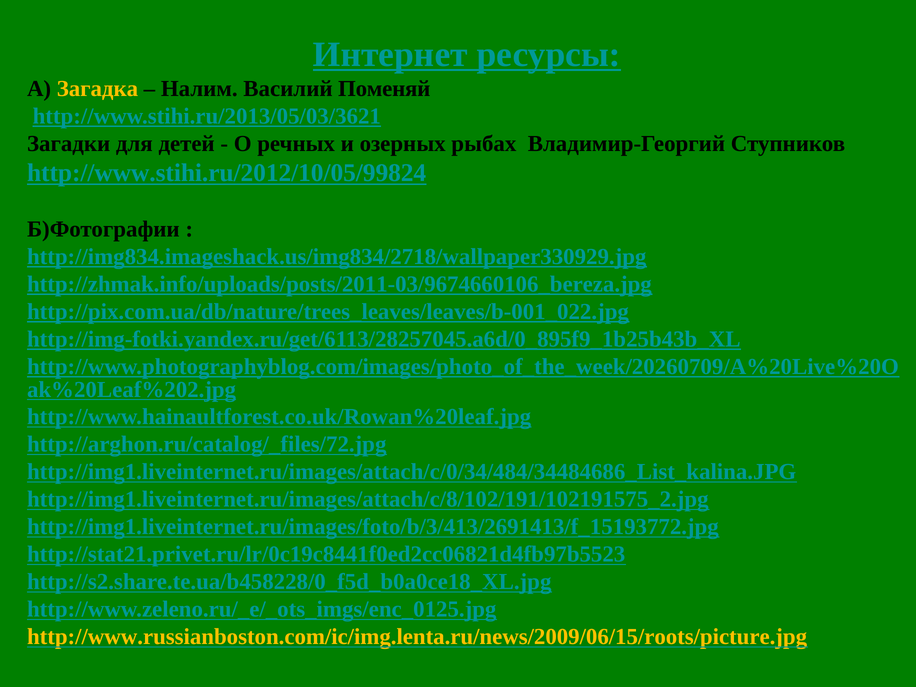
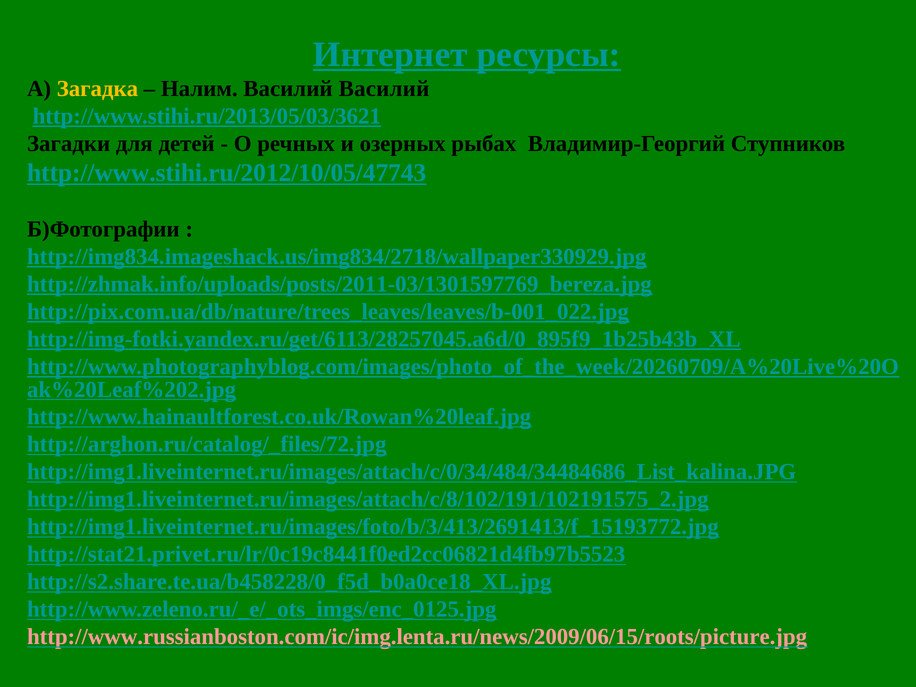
Василий Поменяй: Поменяй -> Василий (384, 89)
http://www.stihi.ru/2012/10/05/99824: http://www.stihi.ru/2012/10/05/99824 -> http://www.stihi.ru/2012/10/05/47743 (227, 173)
http://zhmak.info/uploads/posts/2011-03/9674660106_bereza.jpg: http://zhmak.info/uploads/posts/2011-03/9674660106_bereza.jpg -> http://zhmak.info/uploads/posts/2011-03/1301597769_bereza.jpg (339, 284)
http://www.russianboston.com/ic/img.lenta.ru/news/2009/06/15/roots/picture.jpg colour: yellow -> pink (417, 637)
